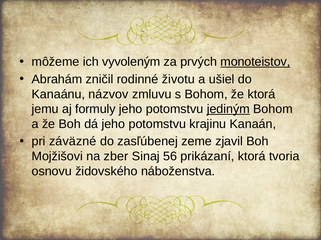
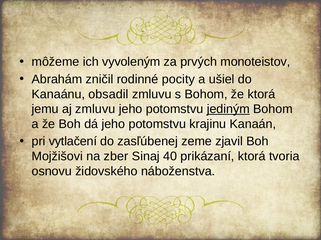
monoteistov underline: present -> none (255, 62)
životu: životu -> pocity (178, 80)
názvov: názvov -> obsadil (108, 94)
aj formuly: formuly -> zmluvu (95, 109)
záväzné: záväzné -> vytlačení (73, 142)
56: 56 -> 40 (170, 157)
